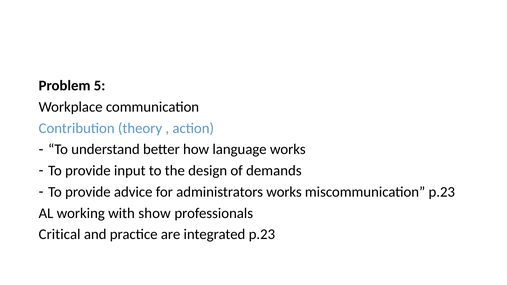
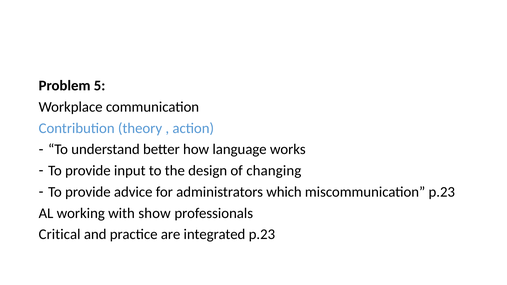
demands: demands -> changing (274, 171)
administrators works: works -> which (284, 192)
